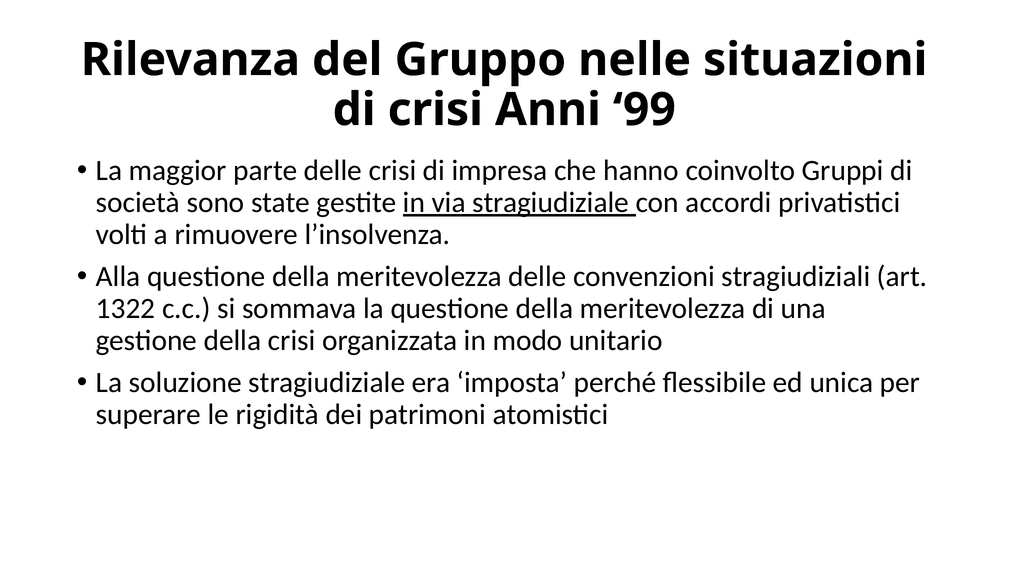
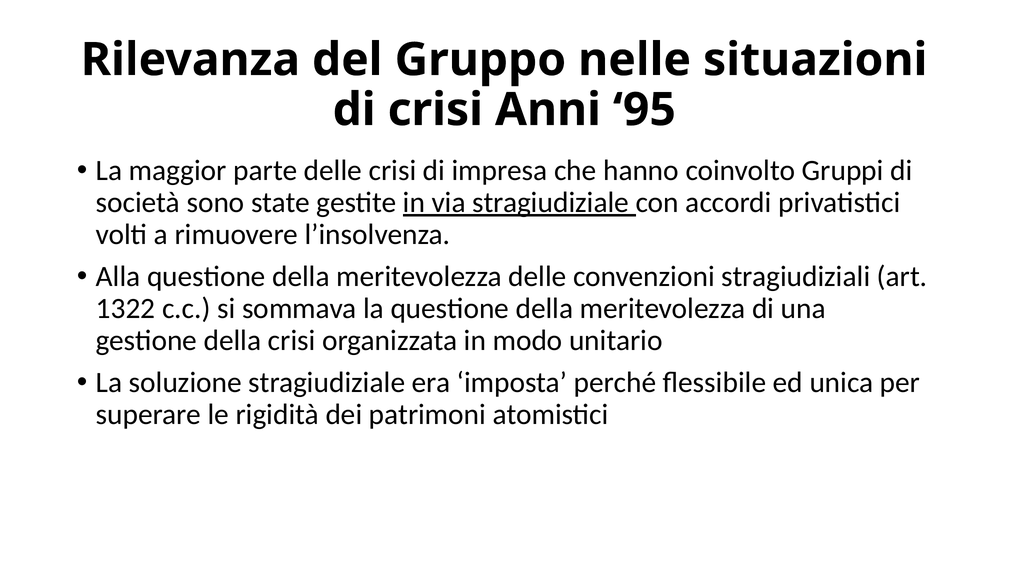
99: 99 -> 95 (644, 110)
